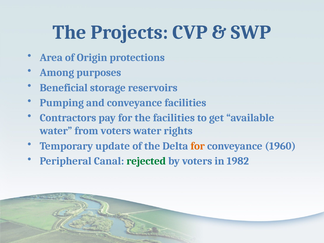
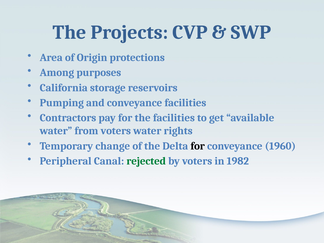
Beneficial: Beneficial -> California (64, 88)
update: update -> change (113, 146)
for colour: orange -> black (198, 146)
